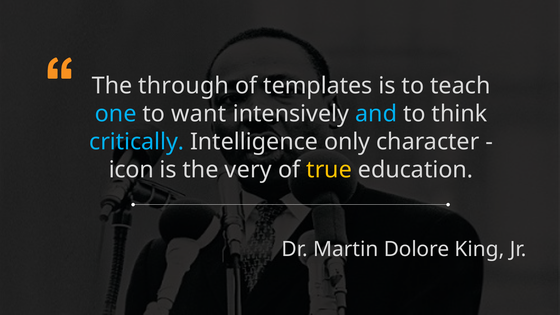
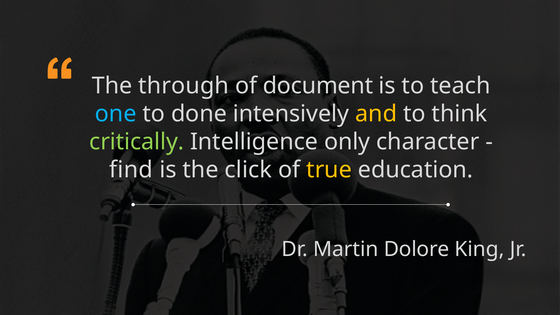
templates: templates -> document (318, 86)
want: want -> done (199, 114)
and colour: light blue -> yellow (376, 114)
critically colour: light blue -> light green (137, 142)
icon: icon -> find (131, 170)
very: very -> click (248, 170)
